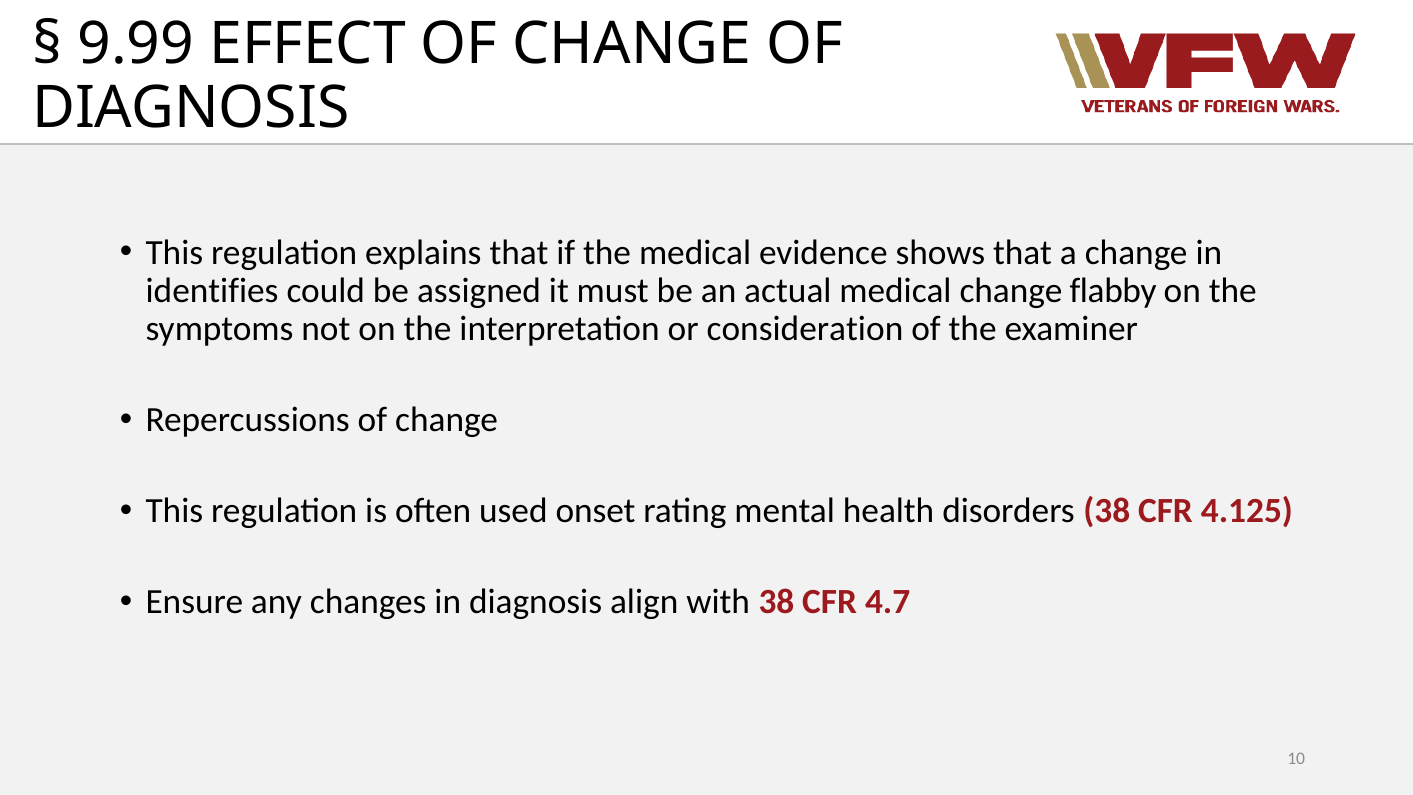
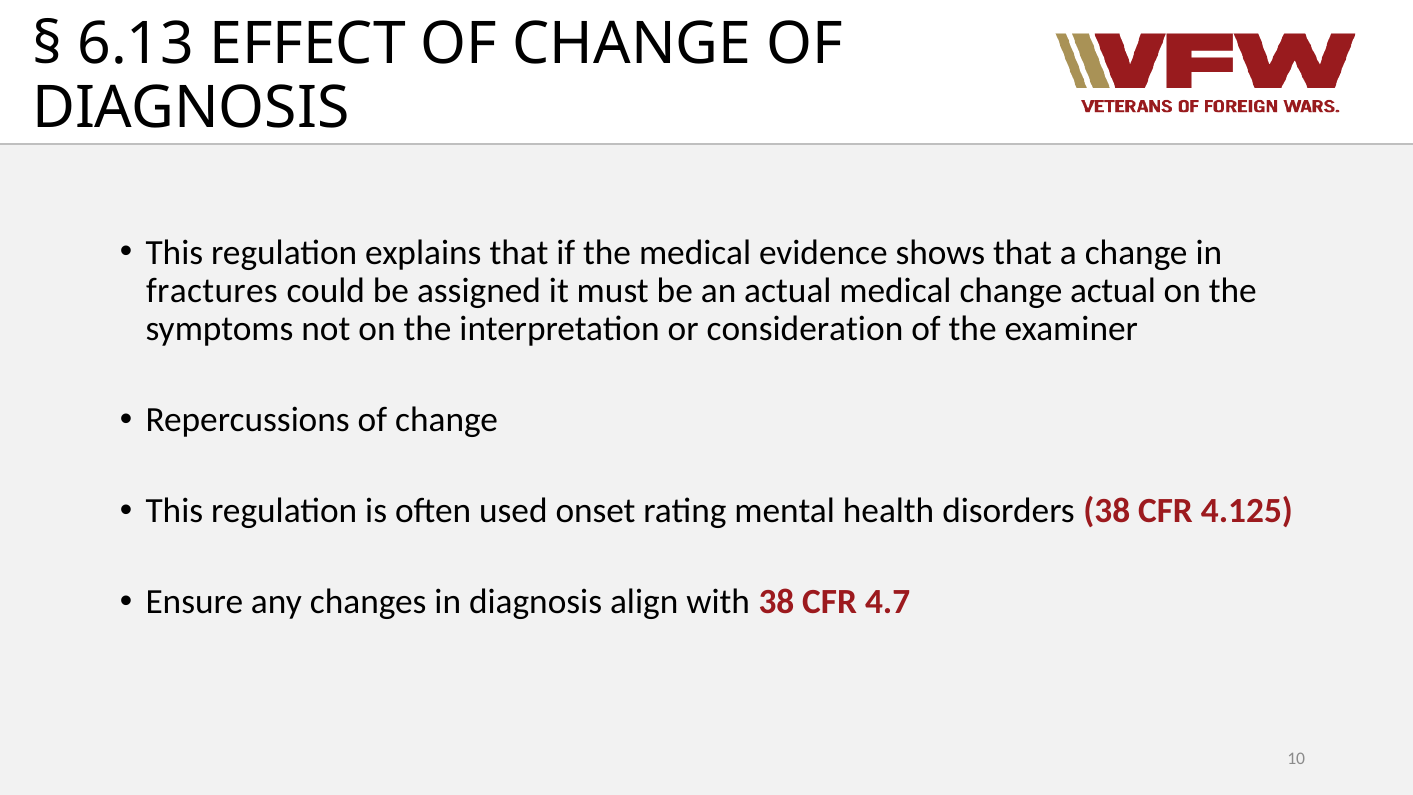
9.99: 9.99 -> 6.13 (136, 44)
identifies: identifies -> fractures (212, 291)
change flabby: flabby -> actual (1113, 291)
